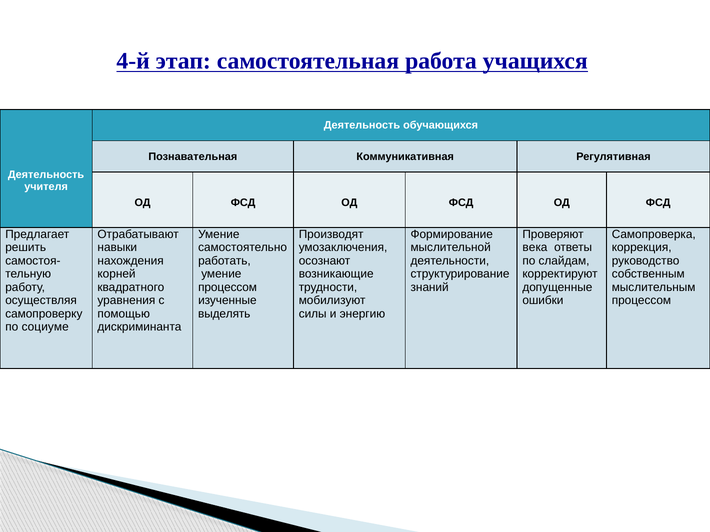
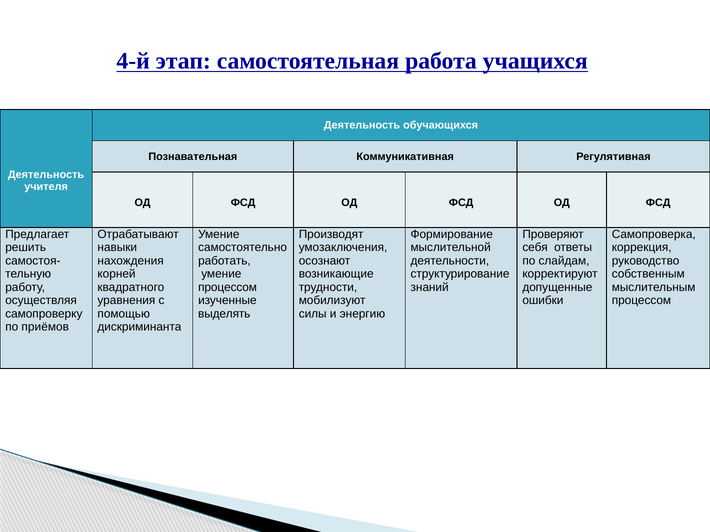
века: века -> себя (535, 248)
социуме: социуме -> приёмов (45, 327)
